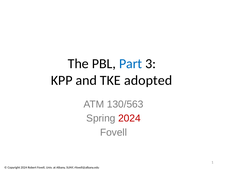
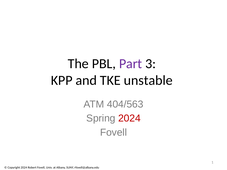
Part colour: blue -> purple (131, 64)
adopted: adopted -> unstable (148, 80)
130/563: 130/563 -> 404/563 (125, 104)
